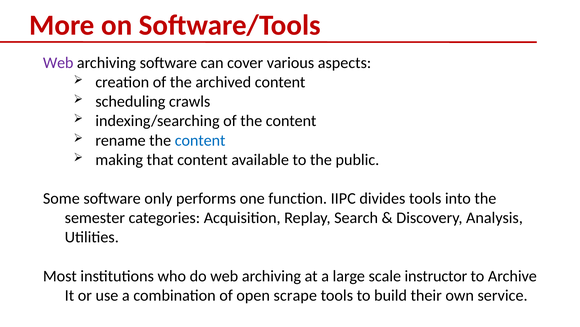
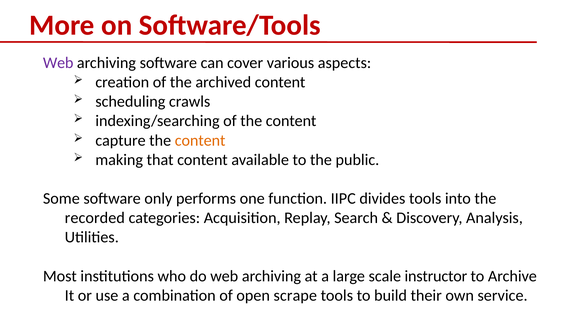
rename: rename -> capture (120, 140)
content colour: blue -> orange (200, 140)
semester: semester -> recorded (95, 217)
